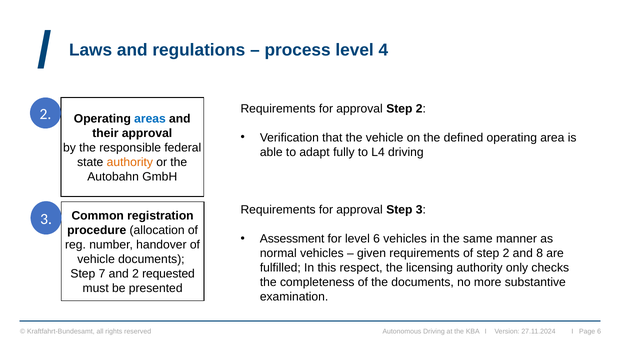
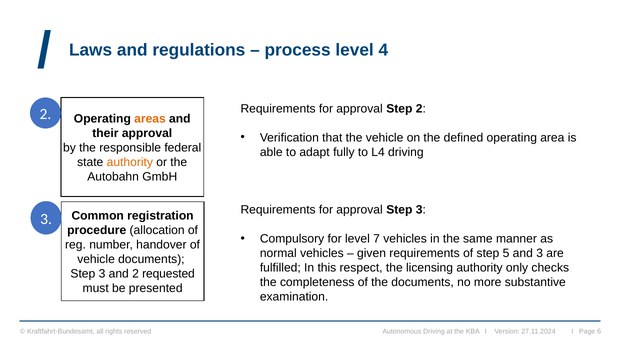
areas colour: blue -> orange (150, 119)
Assessment: Assessment -> Compulsory (292, 239)
level 6: 6 -> 7 (377, 239)
of step 2: 2 -> 5 (506, 253)
and 8: 8 -> 3 (540, 253)
7: 7 -> 3 (102, 274)
